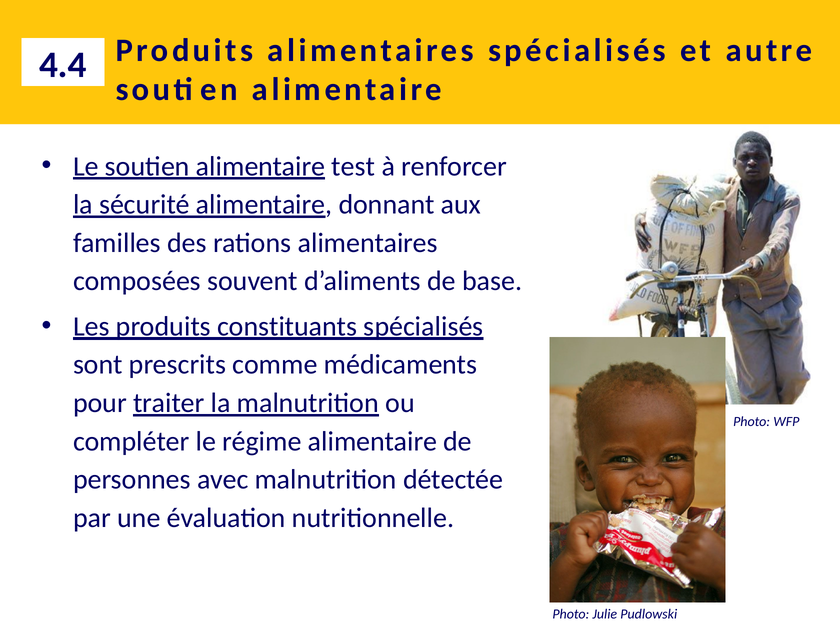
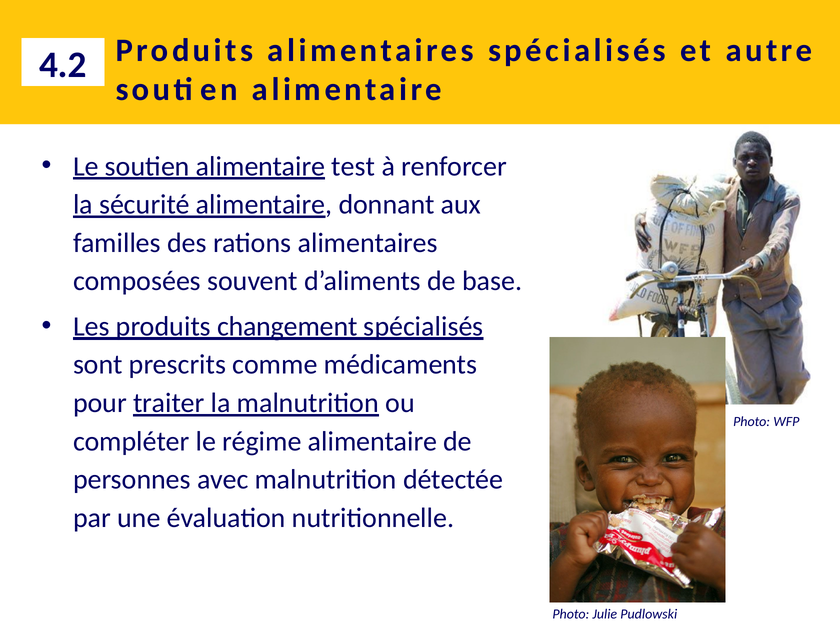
4.4: 4.4 -> 4.2 (63, 65)
constituants: constituants -> changement (287, 326)
